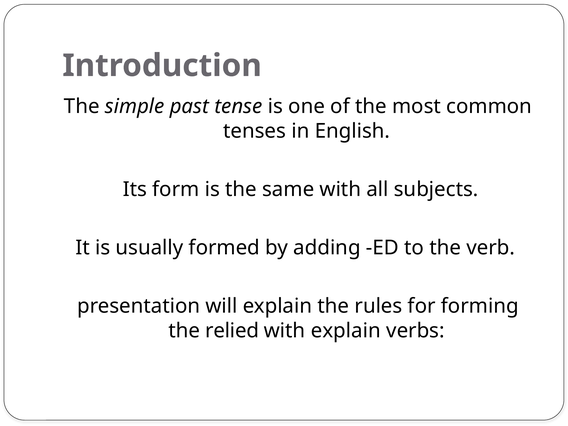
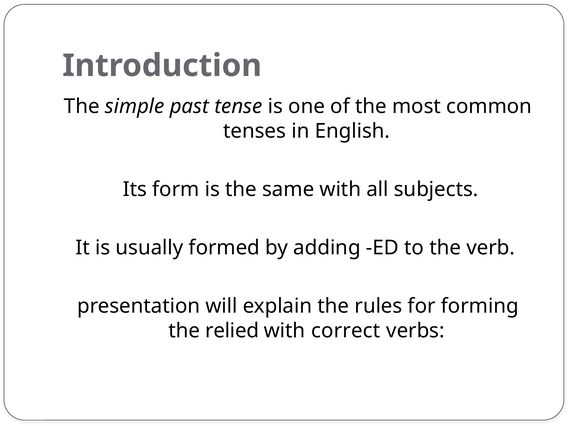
with explain: explain -> correct (346, 331)
